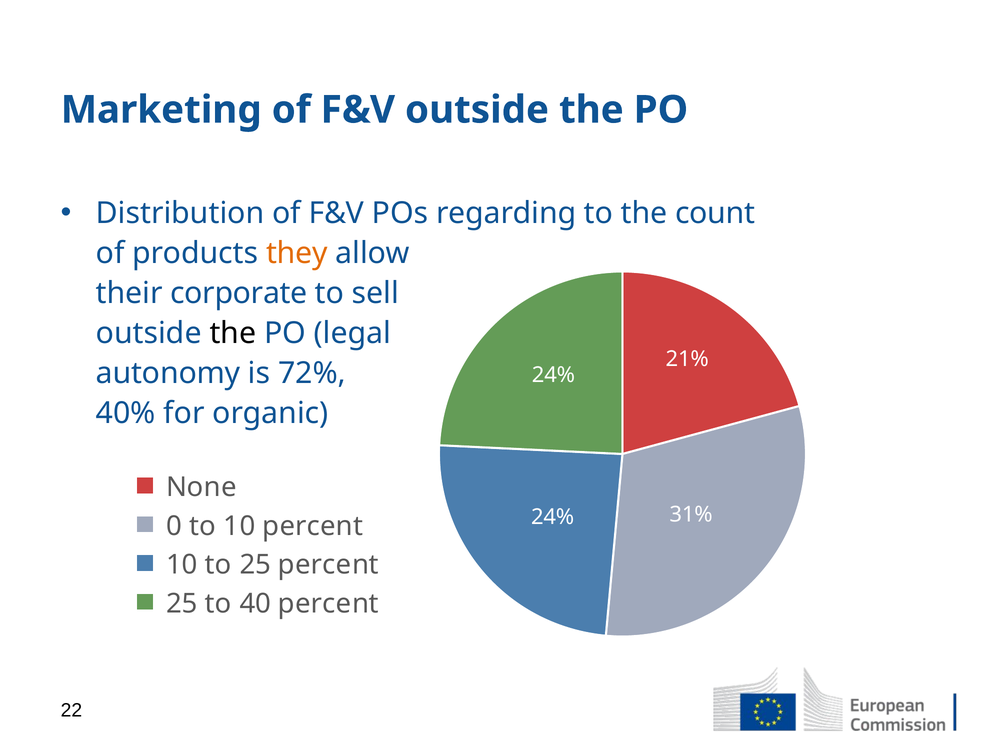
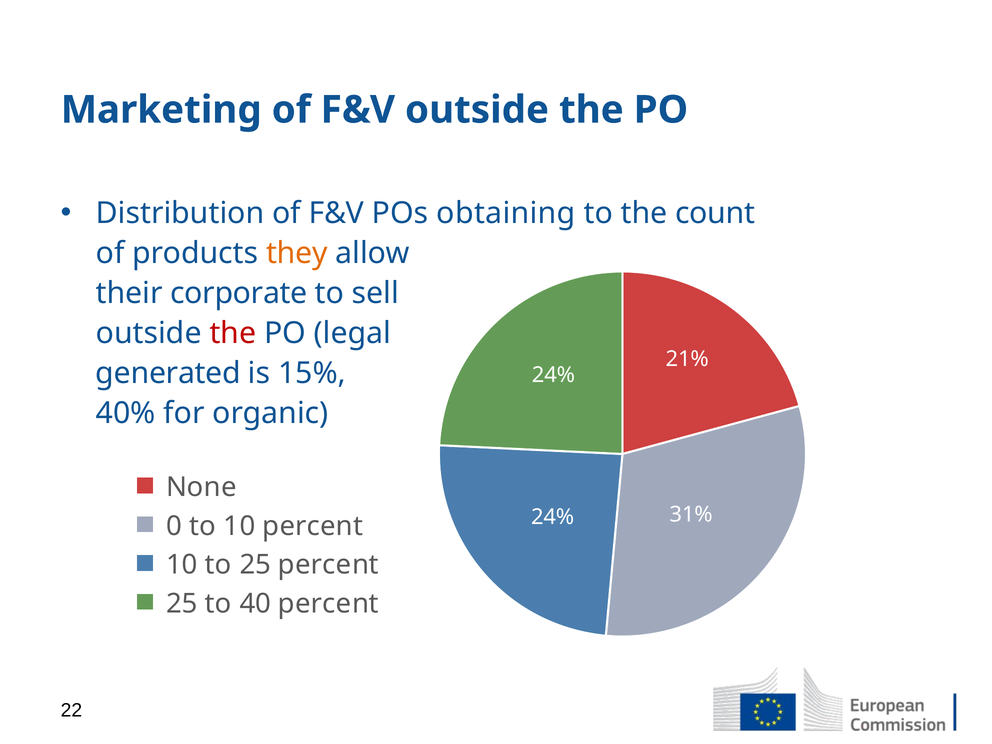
regarding: regarding -> obtaining (506, 213)
the colour: black -> red (233, 333)
autonomy: autonomy -> generated (168, 373)
72%: 72% -> 15% (312, 373)
